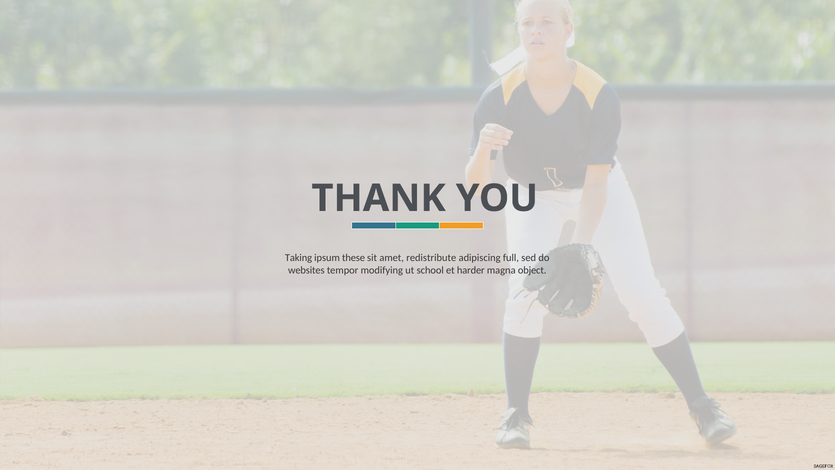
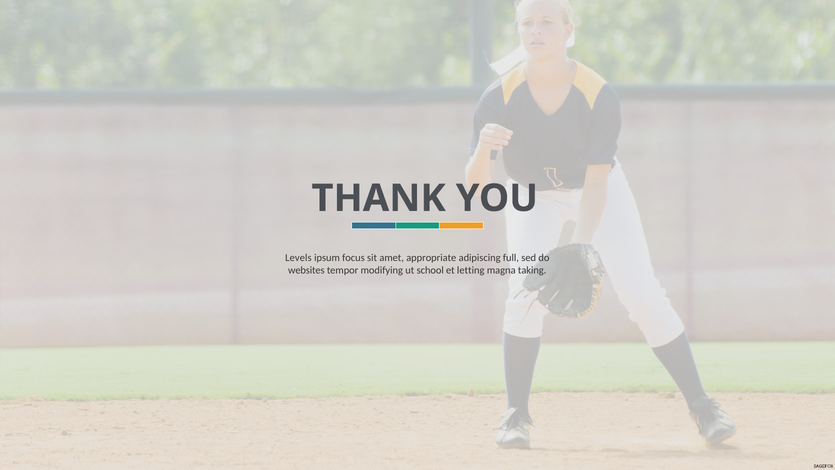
Taking: Taking -> Levels (298, 258)
these: these -> focus (353, 258)
redistribute: redistribute -> appropriate (431, 258)
harder: harder -> letting (471, 270)
object: object -> taking (532, 270)
